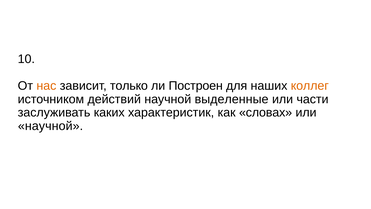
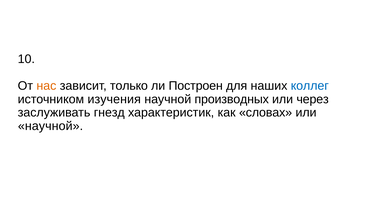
коллег colour: orange -> blue (310, 86)
действий: действий -> изучения (114, 99)
выделенные: выделенные -> производных (232, 99)
части: части -> через (313, 99)
каких: каких -> гнезд (109, 112)
